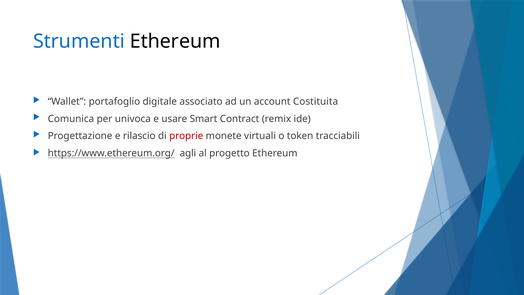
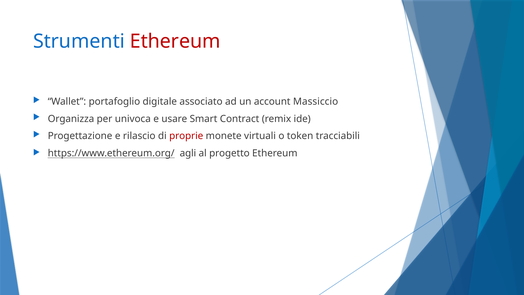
Ethereum colour: black -> red (175, 41)
Costituita: Costituita -> Massiccio (316, 101)
Comunica: Comunica -> Organizza (71, 119)
